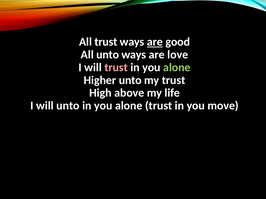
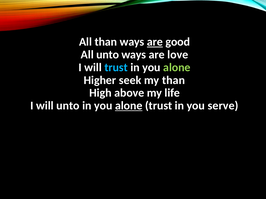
All trust: trust -> than (106, 42)
trust colour: pink -> light blue (116, 68)
Higher unto: unto -> seek (130, 80)
my trust: trust -> than (174, 80)
alone underline: none -> present (129, 106)
move: move -> serve (223, 106)
